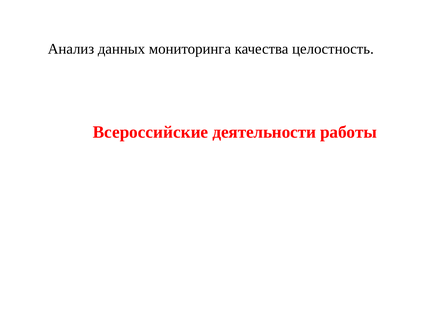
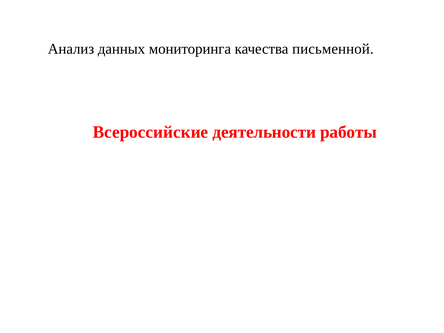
целостность: целостность -> письменной (333, 49)
